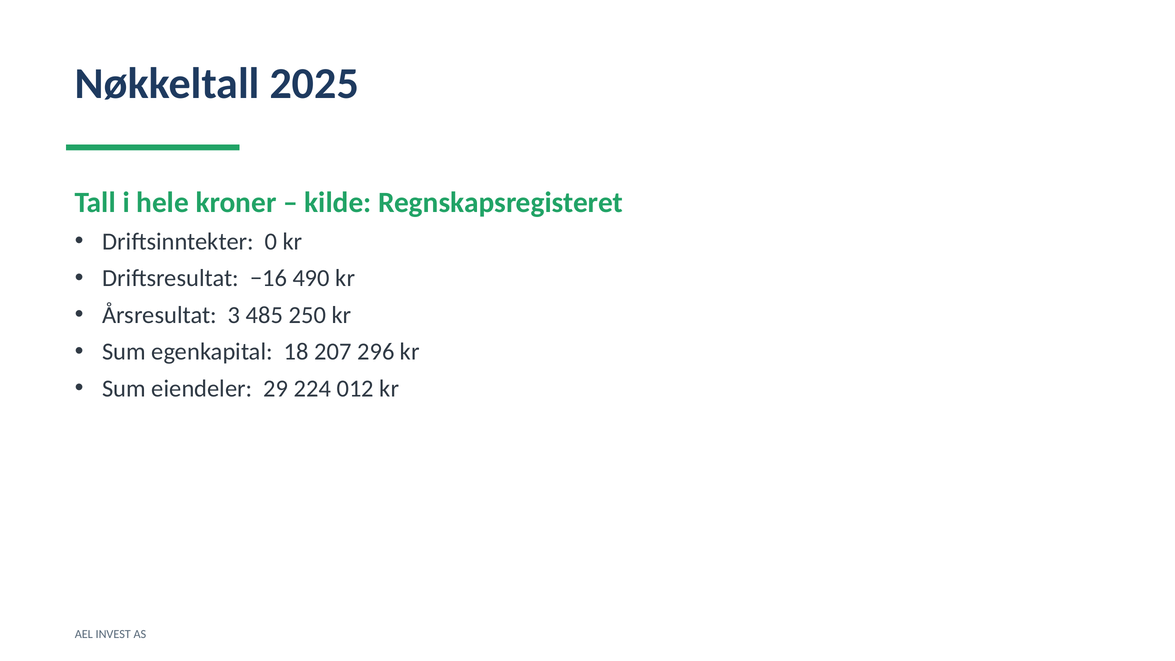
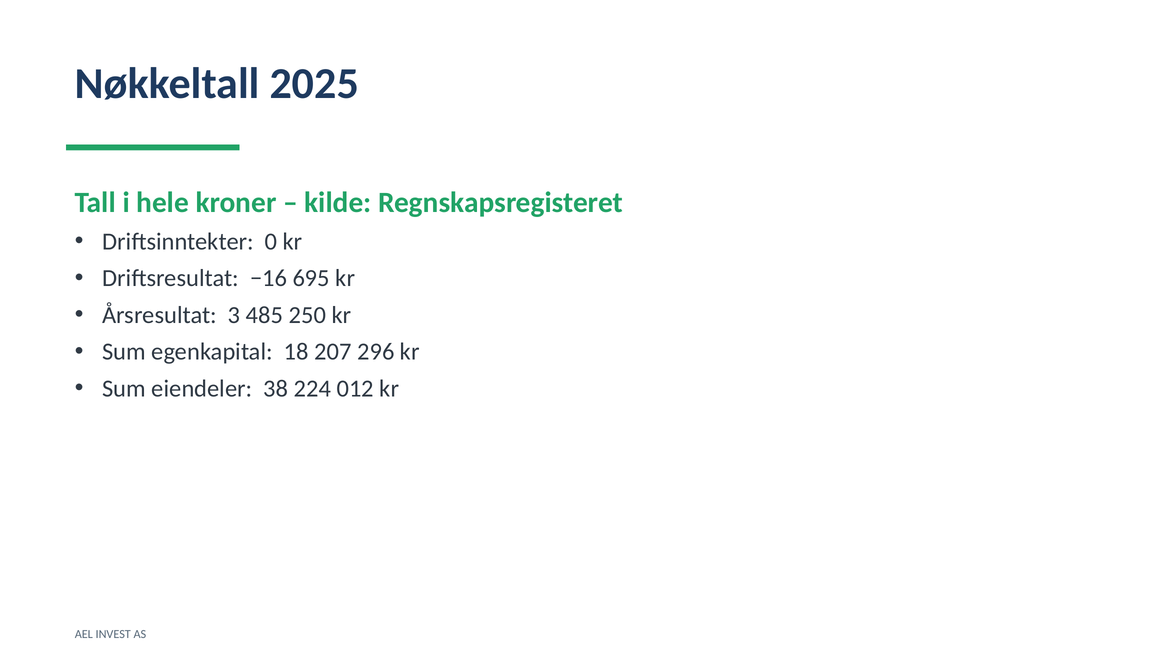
490: 490 -> 695 (311, 278)
29: 29 -> 38 (276, 389)
